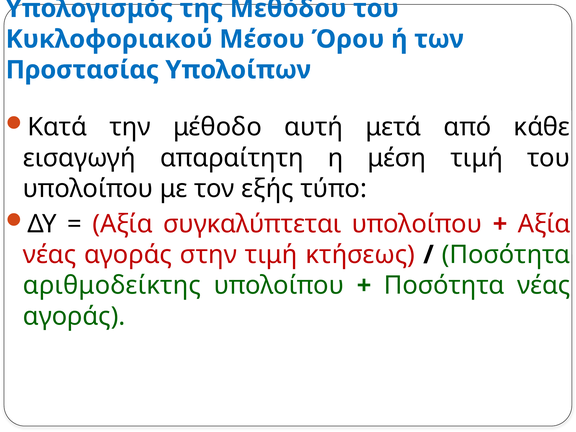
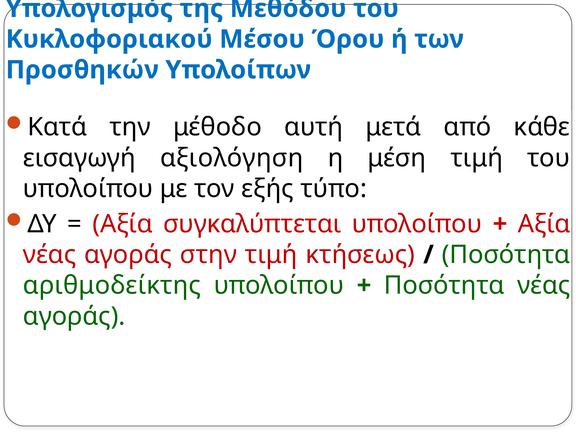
Προστασίας: Προστασίας -> Προσθηκών (82, 70)
απαραίτητη: απαραίτητη -> αξιολόγηση (232, 158)
